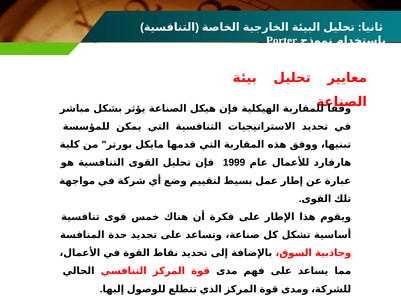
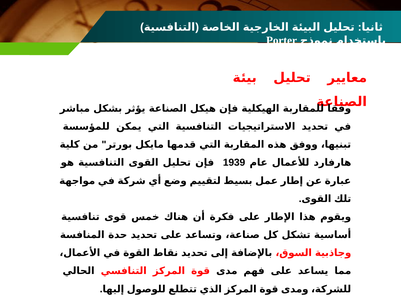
1999: 1999 -> 1939 (234, 163)
